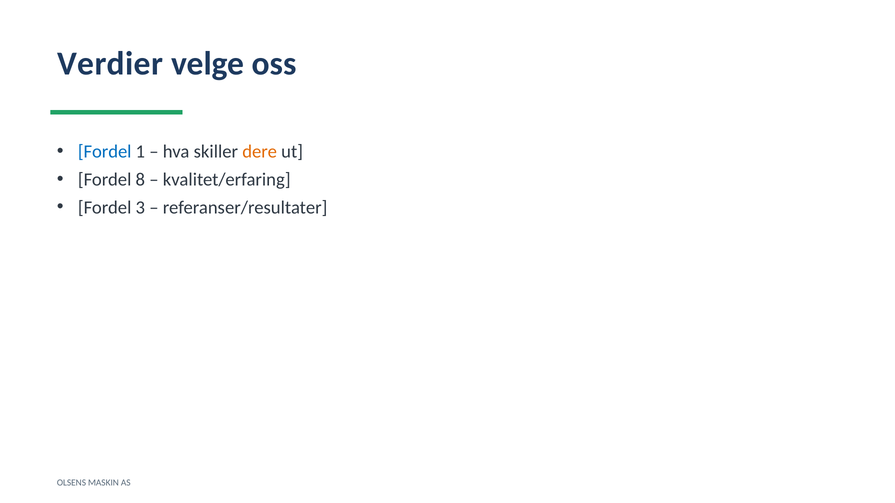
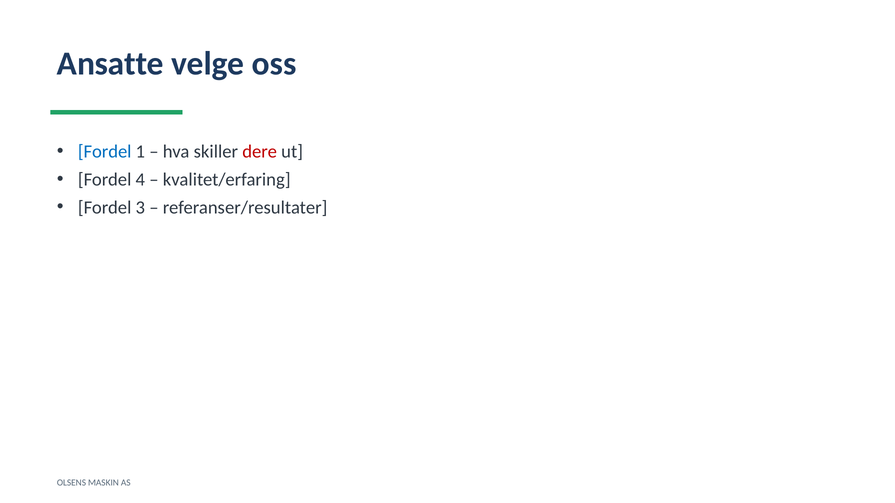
Verdier: Verdier -> Ansatte (110, 64)
dere colour: orange -> red (260, 152)
8: 8 -> 4 (140, 180)
